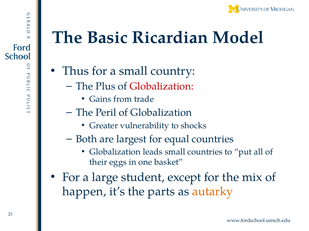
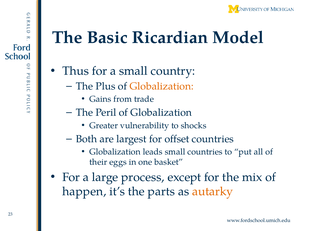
Globalization colour: red -> orange (162, 87)
equal: equal -> offset (177, 139)
student: student -> process (143, 178)
